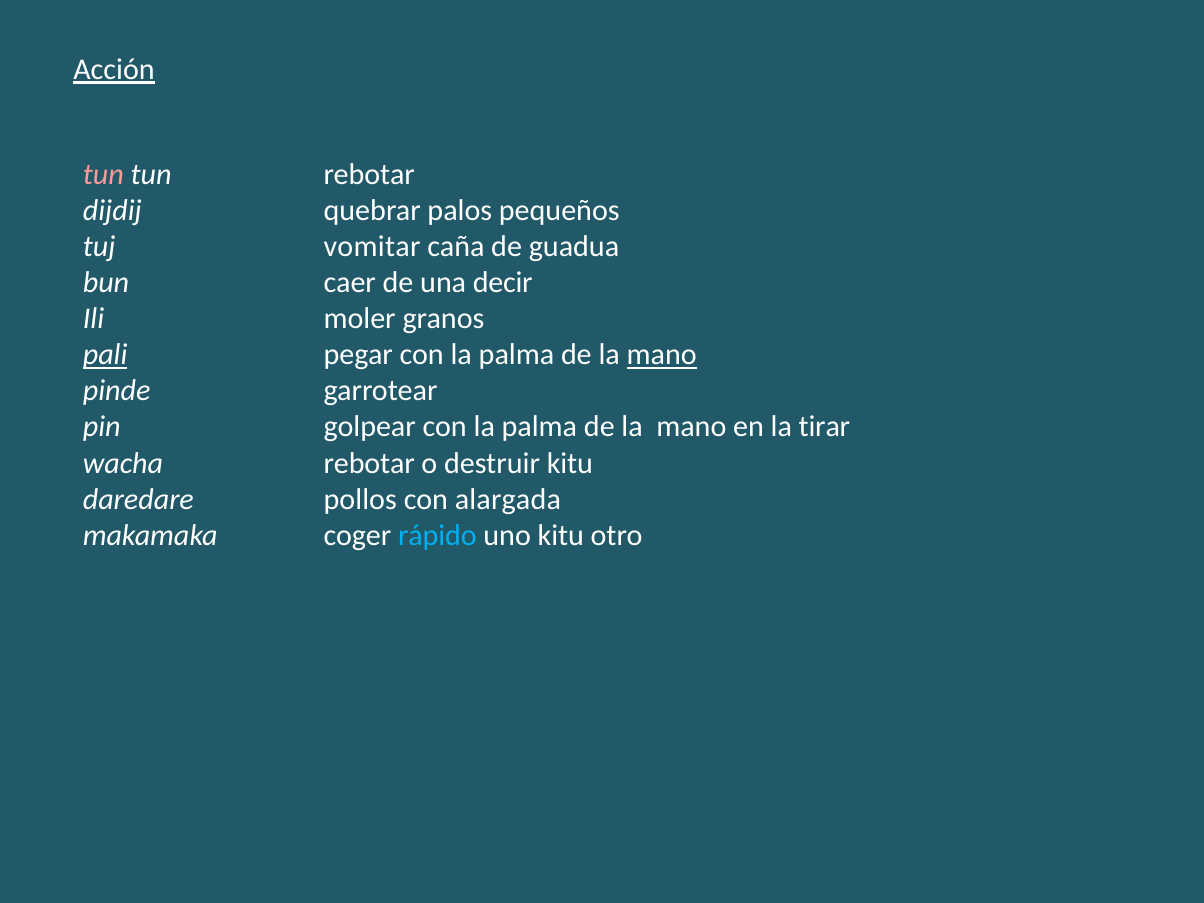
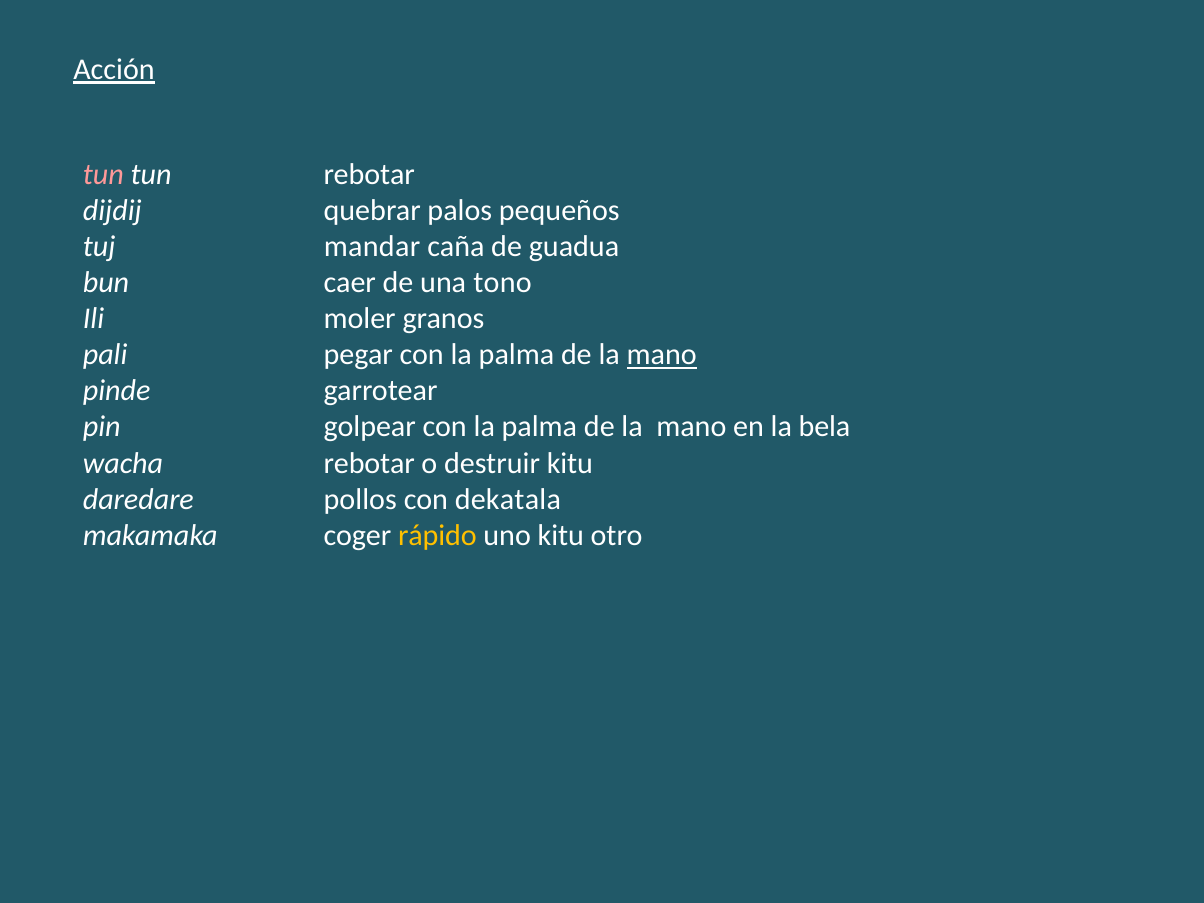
vomitar: vomitar -> mandar (372, 246)
decir: decir -> tono (503, 282)
pali underline: present -> none (105, 355)
tirar: tirar -> bela (824, 427)
alargada: alargada -> dekatala (508, 499)
rápido colour: light blue -> yellow (437, 535)
